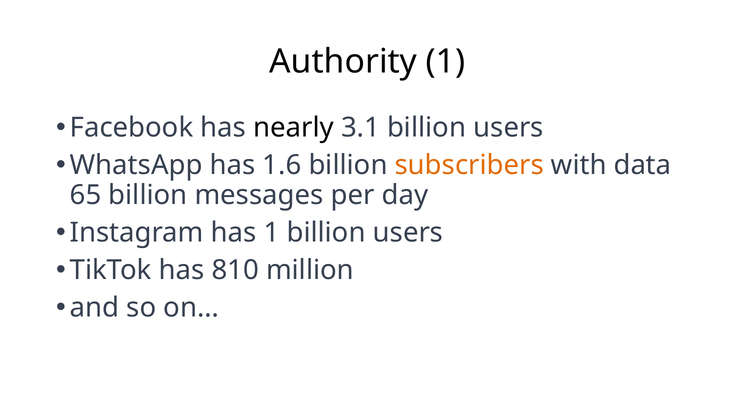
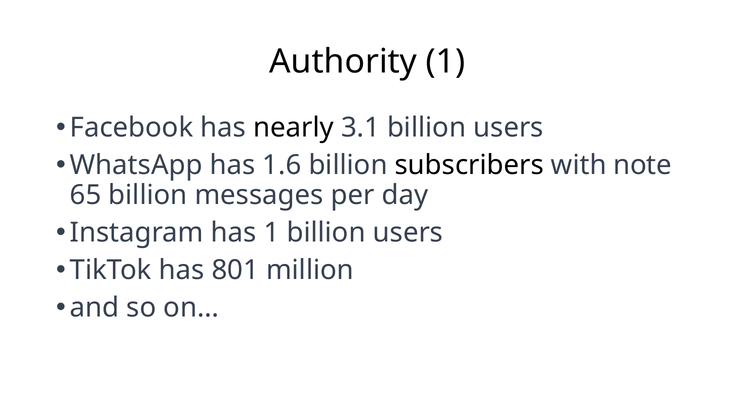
subscribers colour: orange -> black (469, 165)
data: data -> note (642, 165)
810: 810 -> 801 (235, 270)
